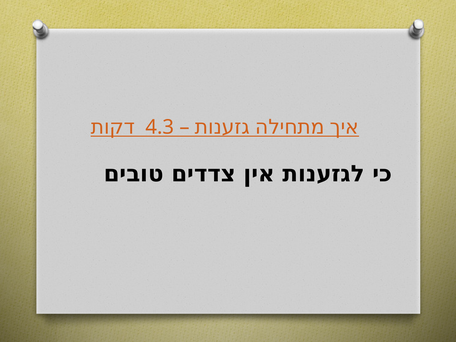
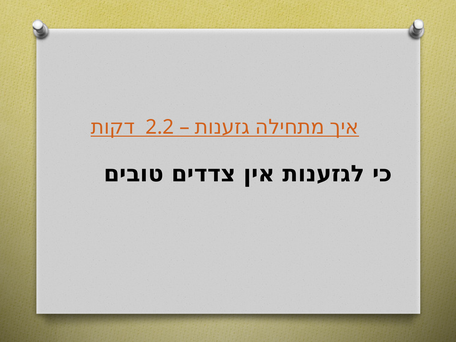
4.3: 4.3 -> 2.2 (160, 127)
